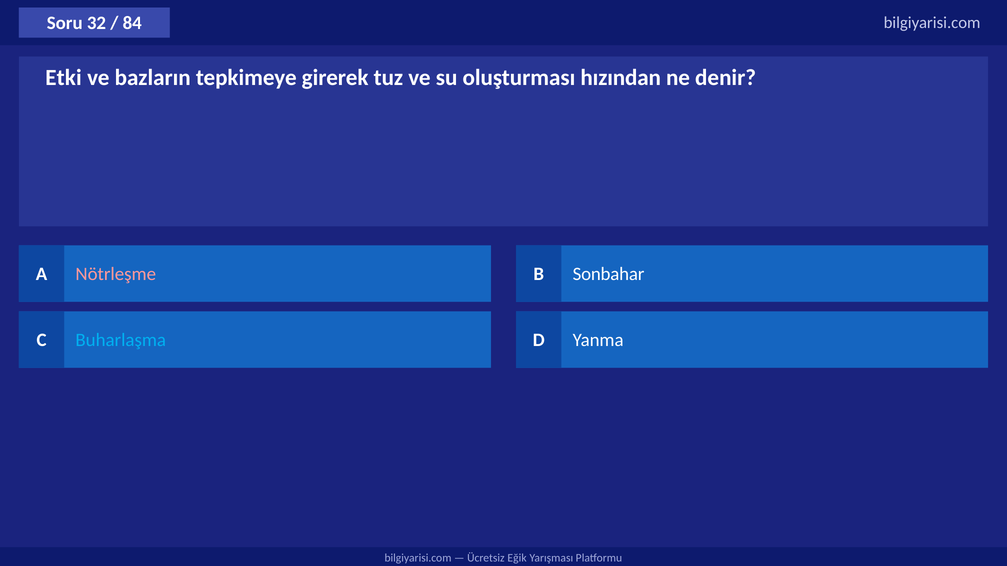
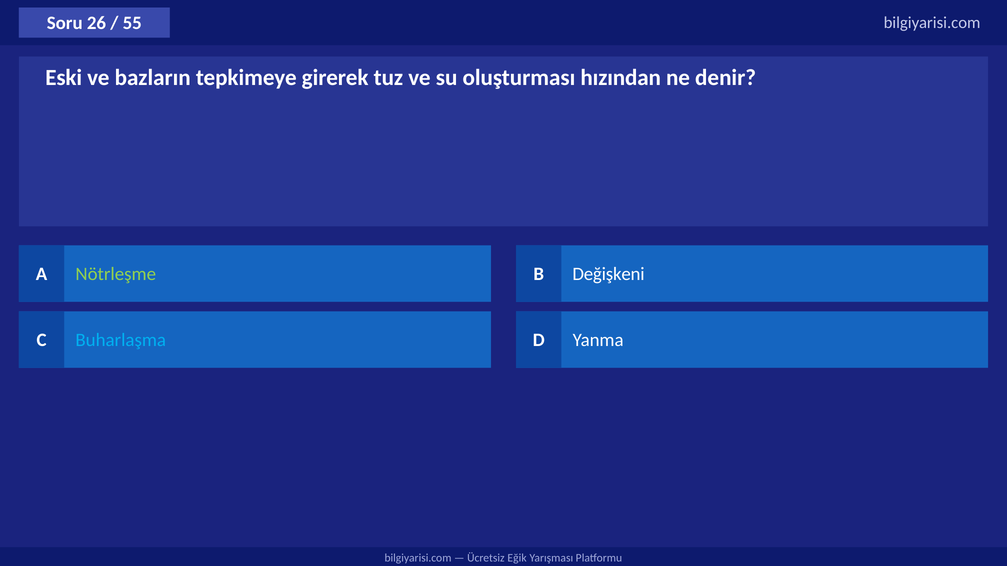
32: 32 -> 26 (96, 23)
84: 84 -> 55 (132, 23)
Etki: Etki -> Eski (64, 78)
Nötrleşme colour: pink -> light green (116, 274)
Sonbahar: Sonbahar -> Değişkeni (609, 274)
